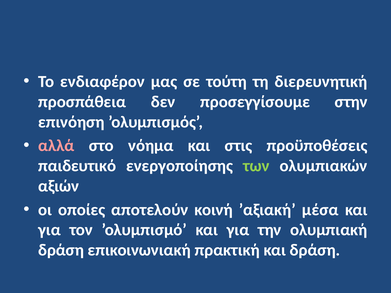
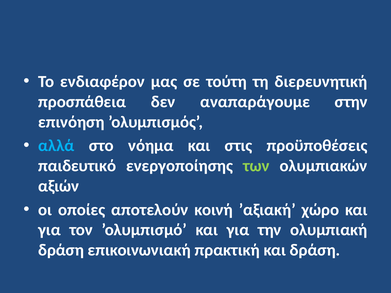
προσεγγίσουμε: προσεγγίσουμε -> αναπαράγουμε (255, 102)
αλλά colour: pink -> light blue (56, 146)
μέσα: μέσα -> χώρο (320, 210)
